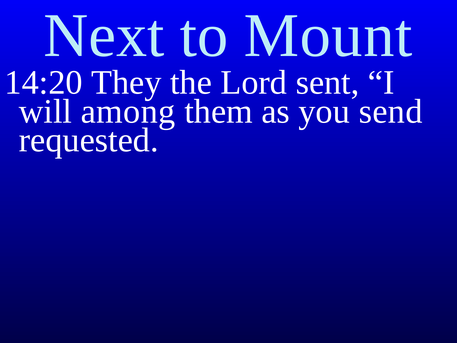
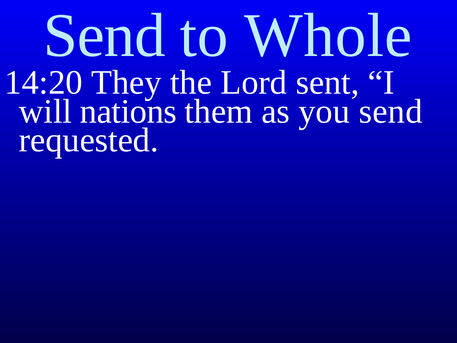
Next: Next -> Send (104, 35)
Mount: Mount -> Whole (328, 35)
among: among -> nations (128, 111)
